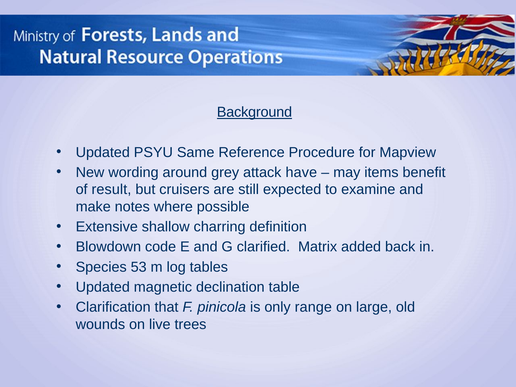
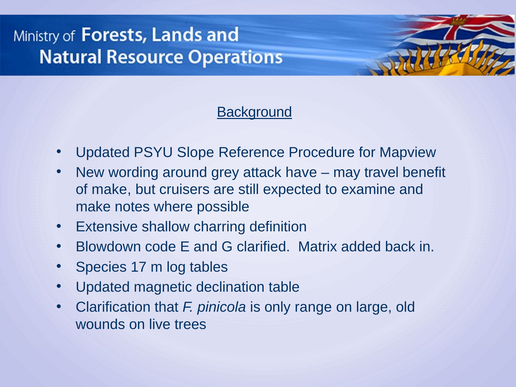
Same: Same -> Slope (196, 152)
items: items -> travel (382, 172)
of result: result -> make (111, 190)
53: 53 -> 17 (139, 267)
